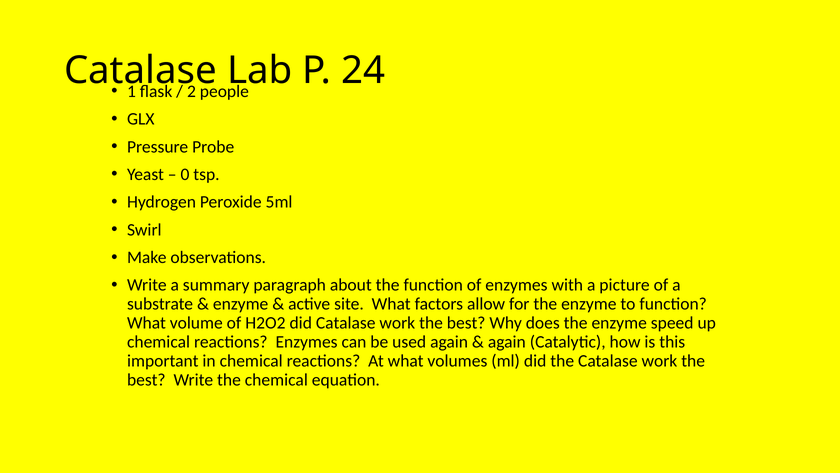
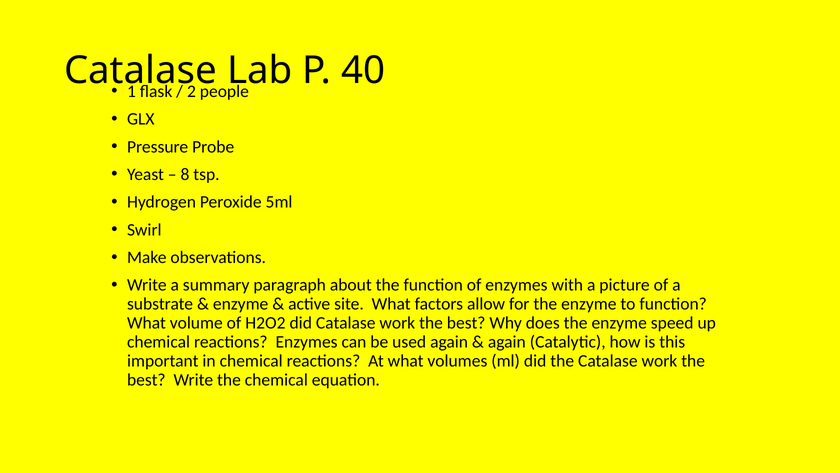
24: 24 -> 40 (363, 71)
0: 0 -> 8 (185, 174)
